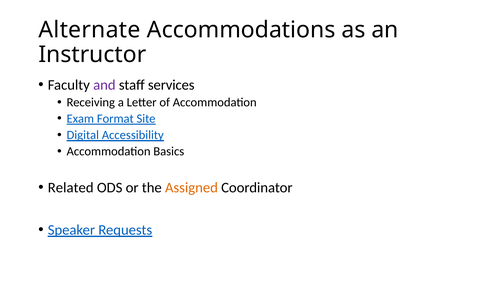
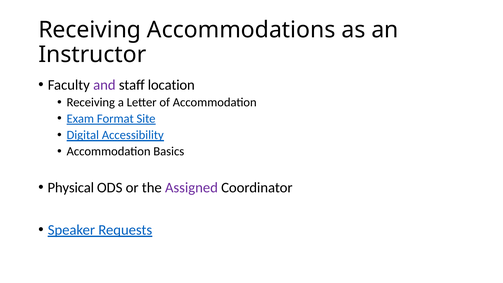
Alternate: Alternate -> Receiving (90, 30)
services: services -> location (171, 85)
Related: Related -> Physical (71, 187)
Assigned colour: orange -> purple (191, 187)
